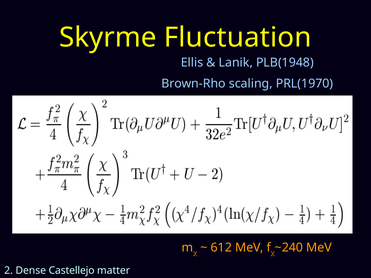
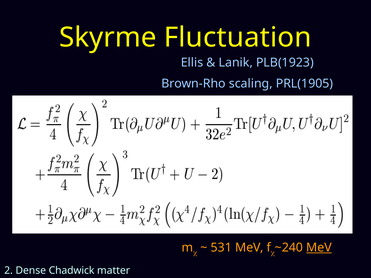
PLB(1948: PLB(1948 -> PLB(1923 (285, 63)
PRL(1970: PRL(1970 -> PRL(1905 (305, 84)
612: 612 -> 531 (221, 248)
MeV underline: none -> present (319, 248)
Castellejo: Castellejo -> Chadwick (72, 271)
